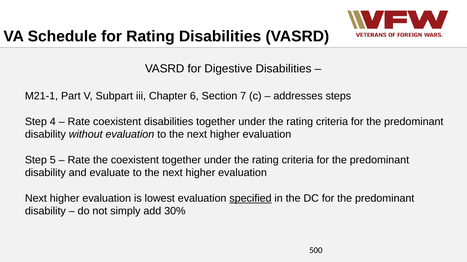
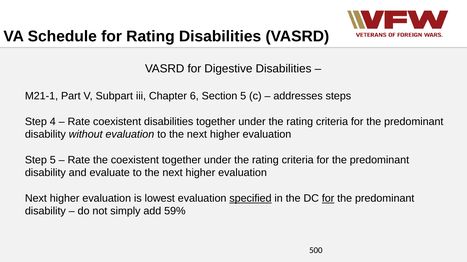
Section 7: 7 -> 5 (243, 96)
for underline: none -> present (328, 199)
30%: 30% -> 59% (175, 212)
